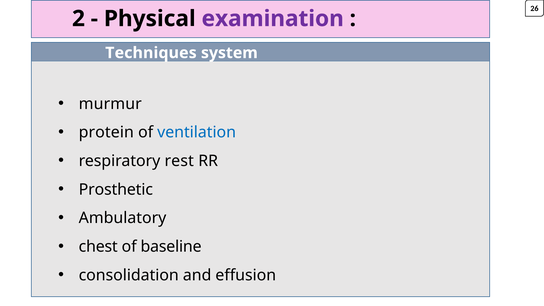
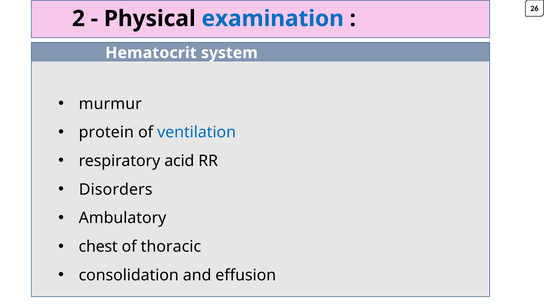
examination colour: purple -> blue (273, 19)
Techniques: Techniques -> Hematocrit (151, 53)
rest: rest -> acid (179, 161)
Prosthetic: Prosthetic -> Disorders (116, 189)
baseline: baseline -> thoracic (171, 247)
